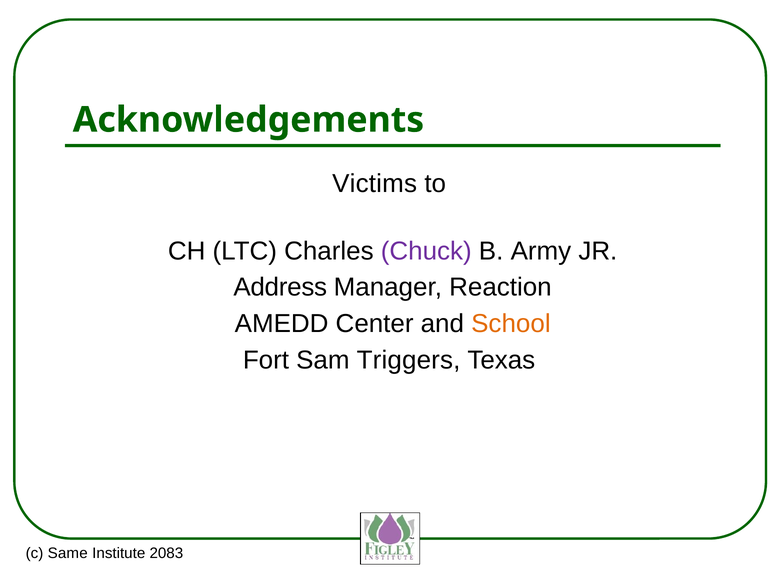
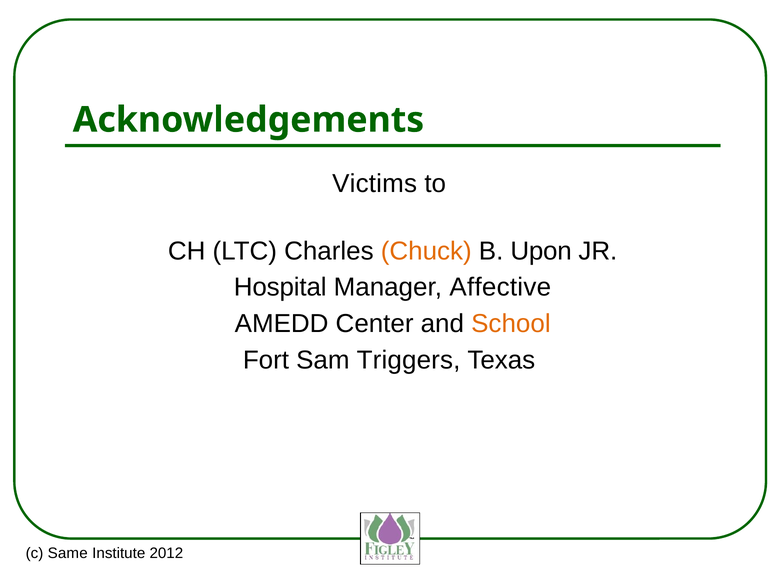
Chuck colour: purple -> orange (426, 251)
Army: Army -> Upon (541, 251)
Address: Address -> Hospital (280, 287)
Reaction: Reaction -> Affective (500, 287)
2083: 2083 -> 2012 (166, 553)
